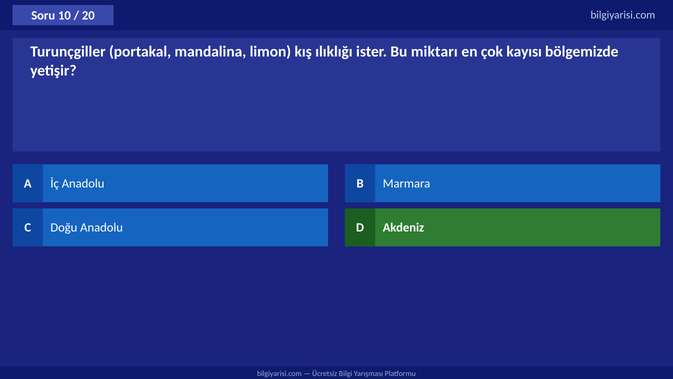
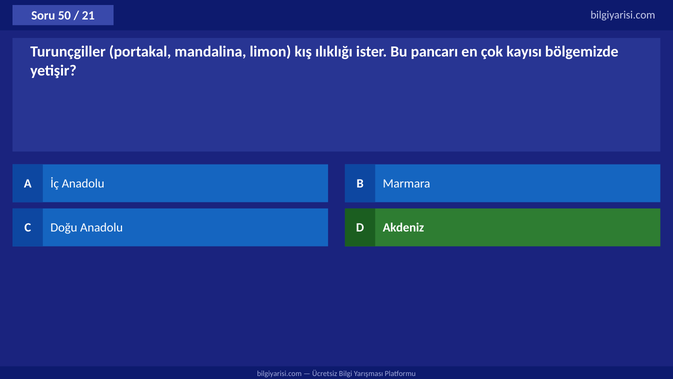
10: 10 -> 50 (64, 15)
20: 20 -> 21 (88, 15)
miktarı: miktarı -> pancarı (434, 52)
